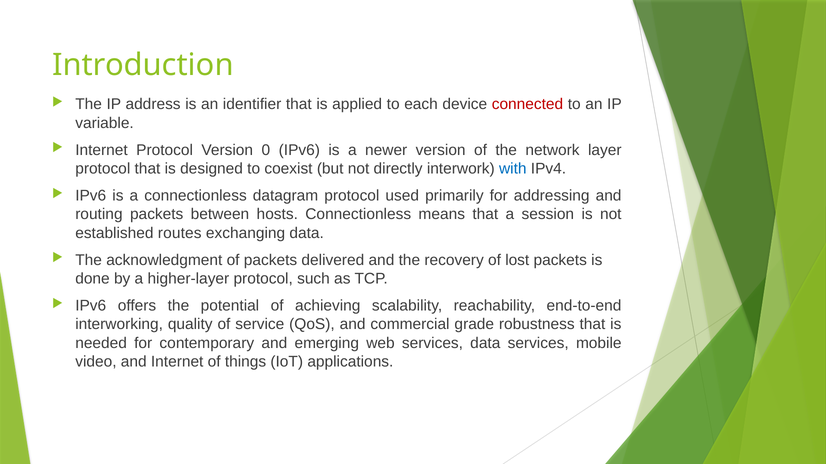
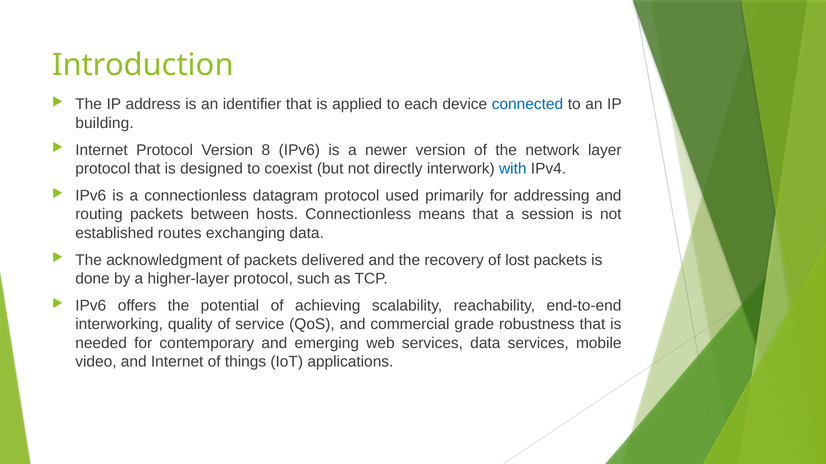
connected colour: red -> blue (527, 104)
variable: variable -> building (104, 123)
0: 0 -> 8 (266, 150)
